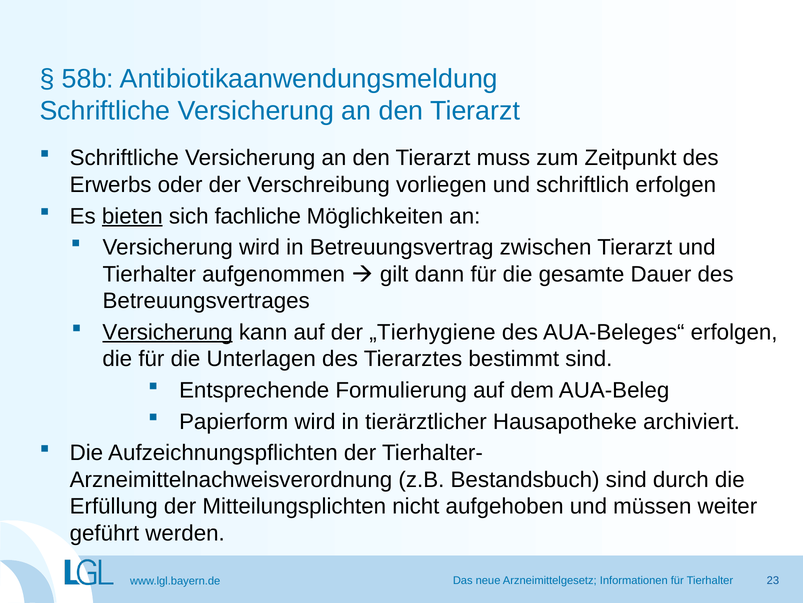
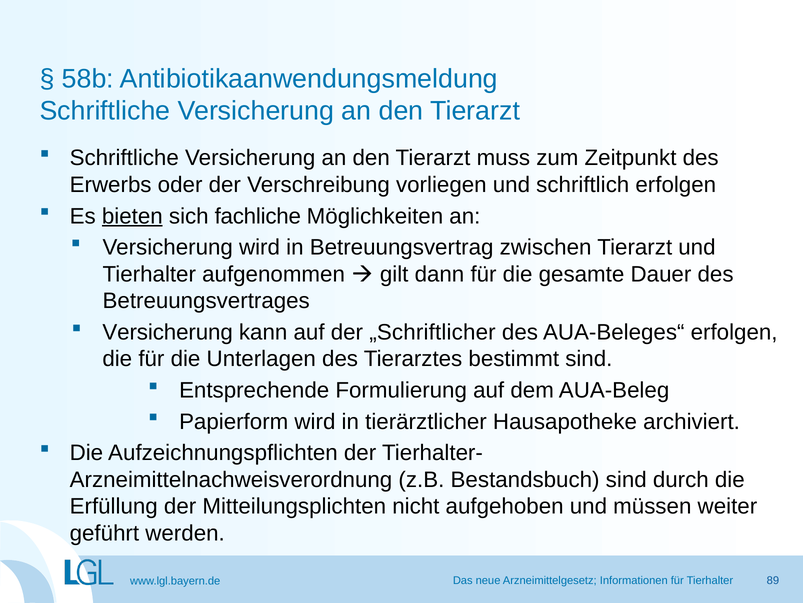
Versicherung underline: present -> none (168, 332)
„Tierhygiene: „Tierhygiene -> „Schriftlicher (432, 332)
23: 23 -> 89 (773, 580)
